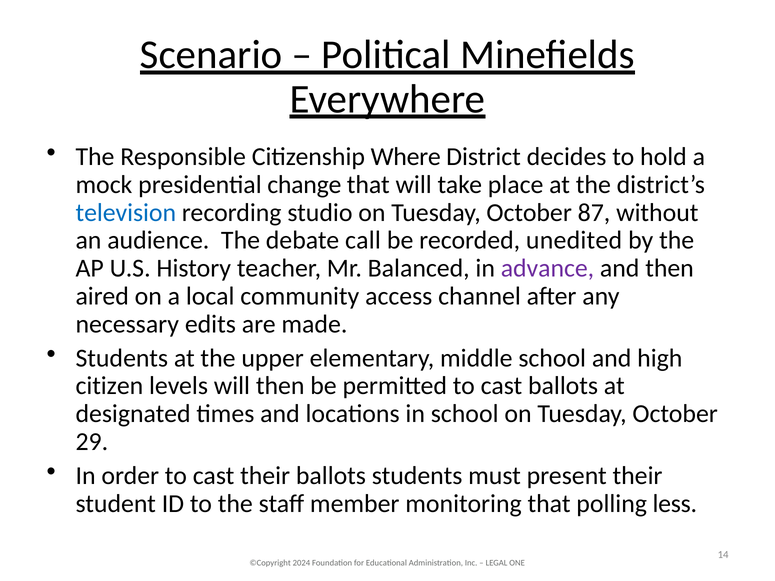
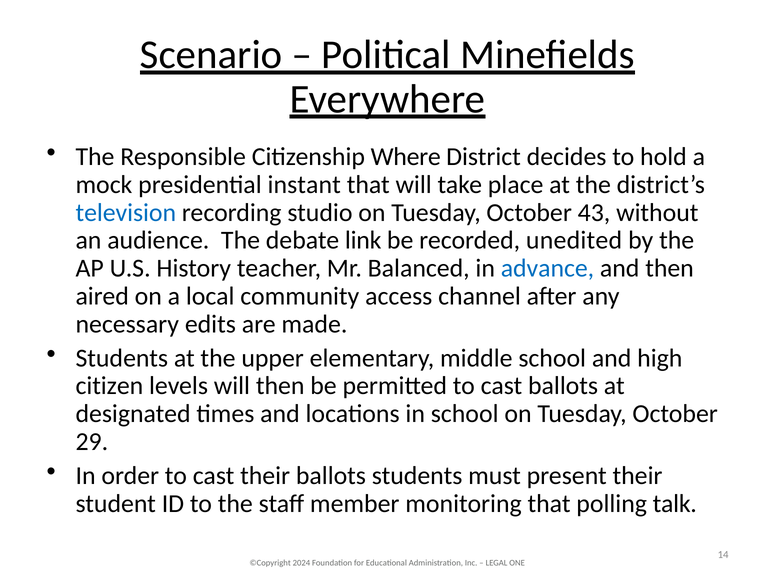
change: change -> instant (304, 185)
87: 87 -> 43 (594, 213)
call: call -> link (363, 240)
advance colour: purple -> blue (547, 268)
less: less -> talk (675, 504)
